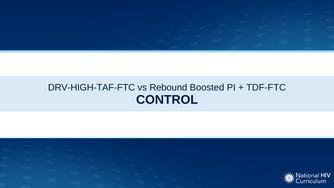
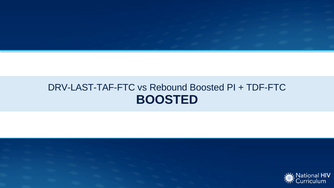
DRV-HIGH-TAF-FTC: DRV-HIGH-TAF-FTC -> DRV-LAST-TAF-FTC (92, 87)
CONTROL: CONTROL -> BOOSTED (167, 100)
